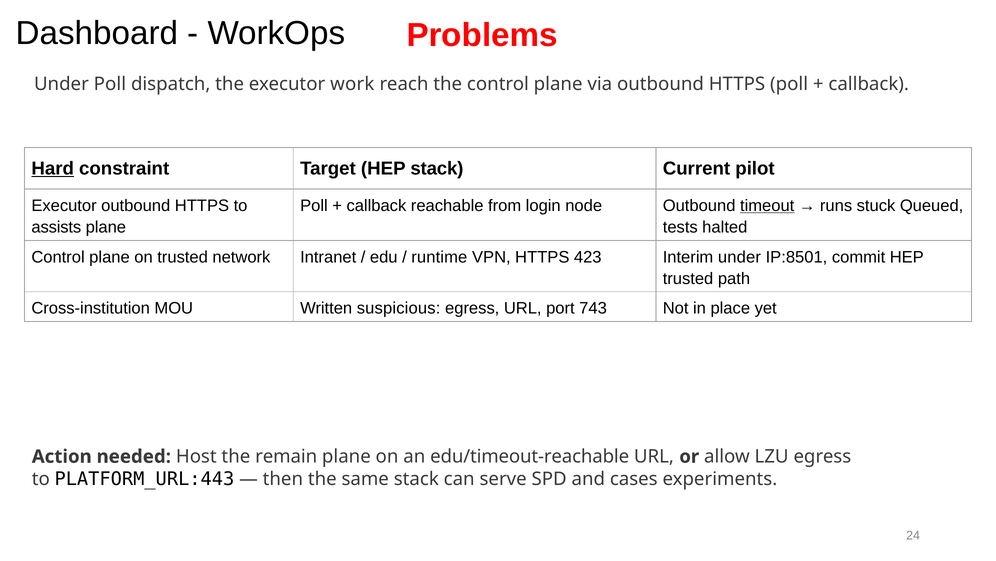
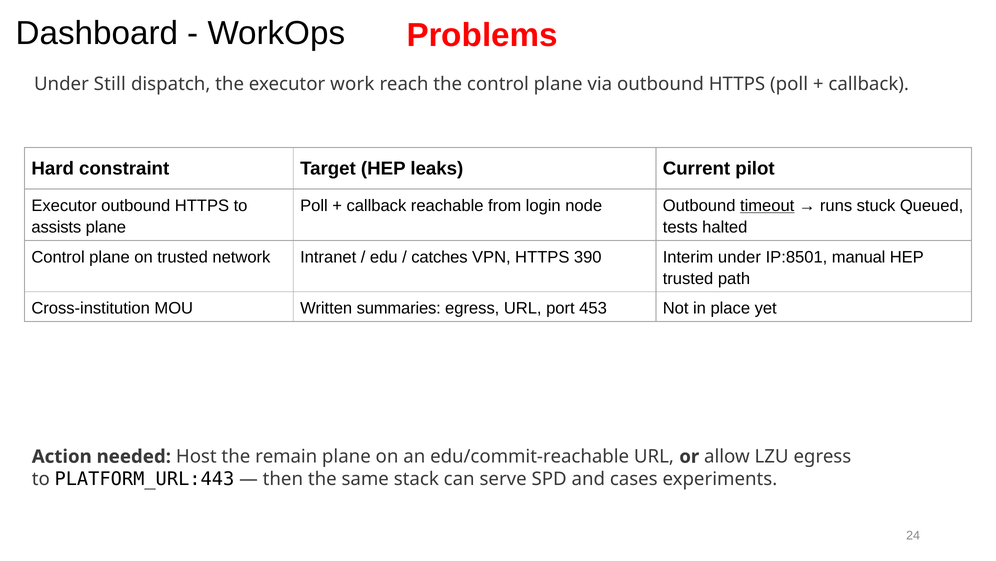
Under Poll: Poll -> Still (110, 84)
Hard underline: present -> none (53, 168)
HEP stack: stack -> leaks (437, 168)
runtime: runtime -> catches (439, 257)
423: 423 -> 390 (588, 257)
commit: commit -> manual (859, 257)
suspicious: suspicious -> summaries (399, 308)
743: 743 -> 453 (593, 308)
edu/timeout-reachable: edu/timeout-reachable -> edu/commit-reachable (530, 456)
